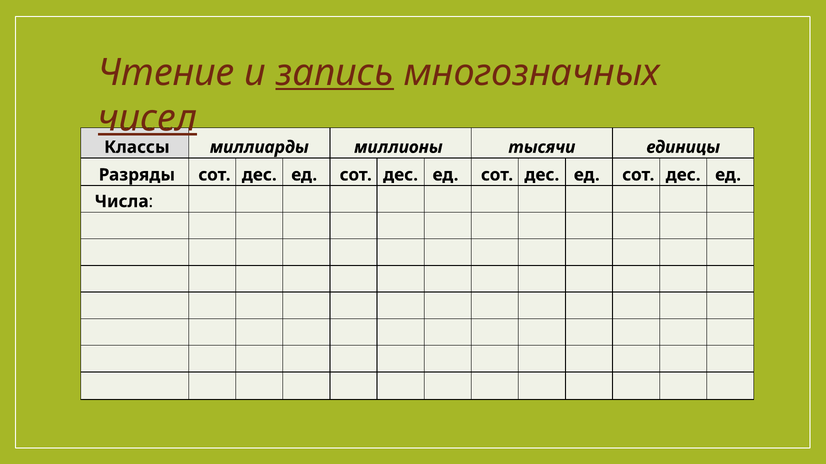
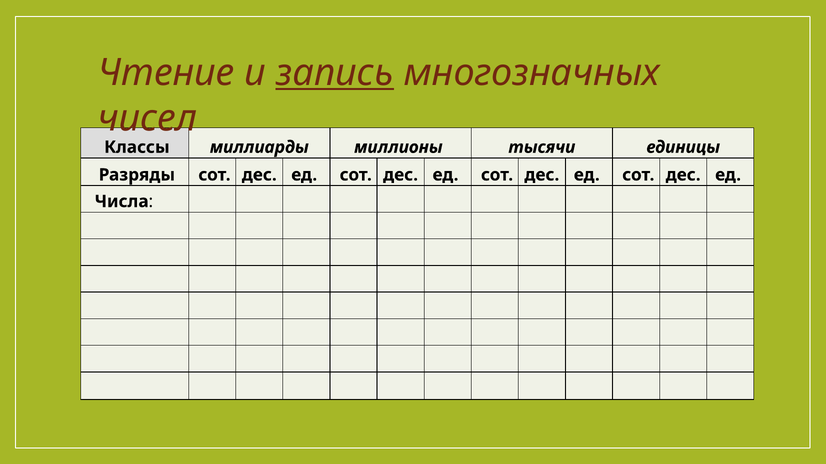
чисел underline: present -> none (148, 118)
